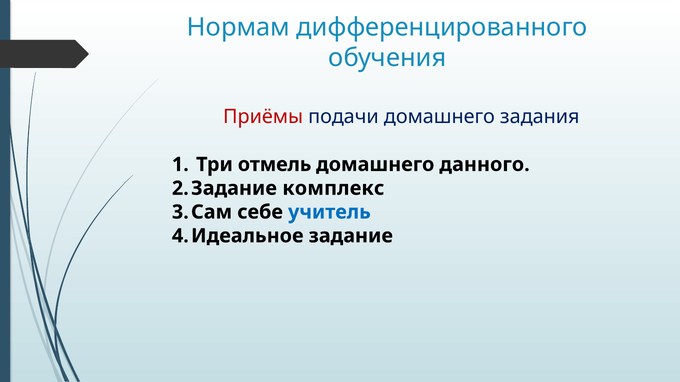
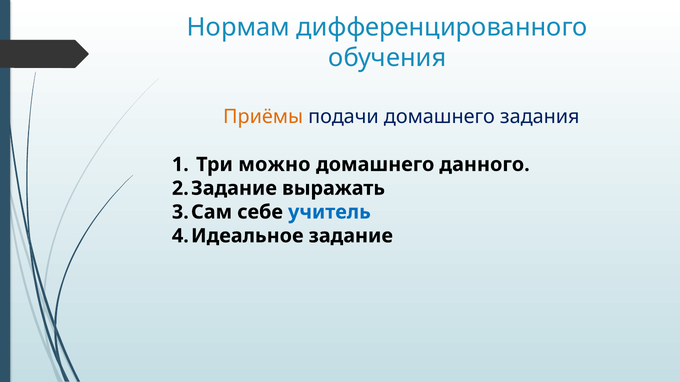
Приёмы colour: red -> orange (263, 117)
отмель: отмель -> можно (274, 165)
комплекс: комплекс -> выражать (334, 188)
